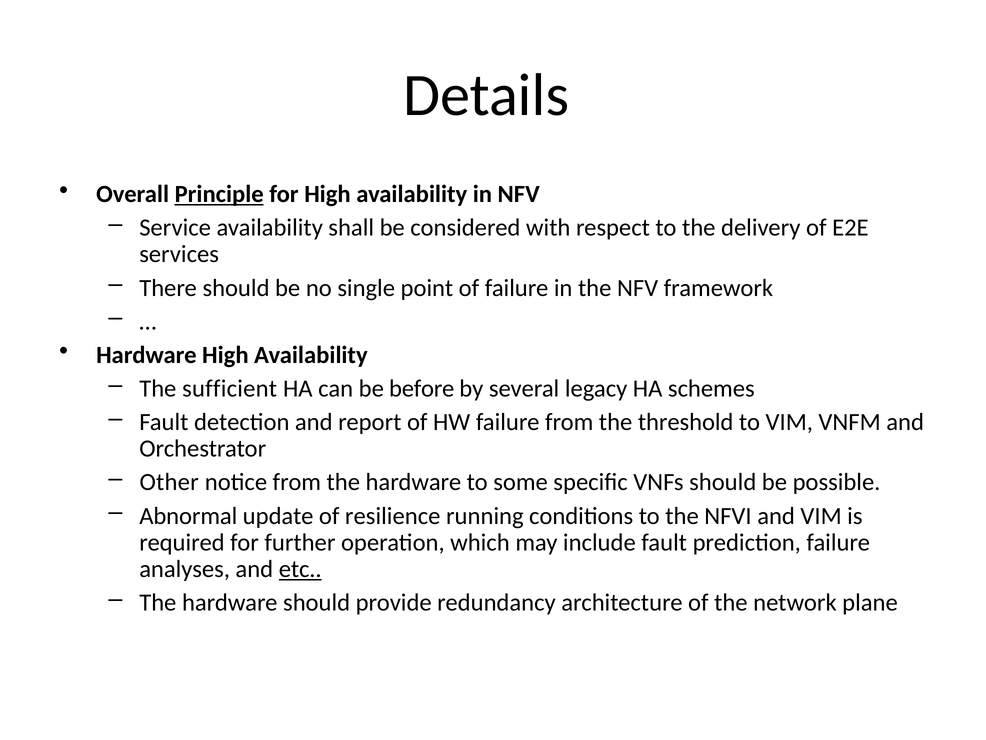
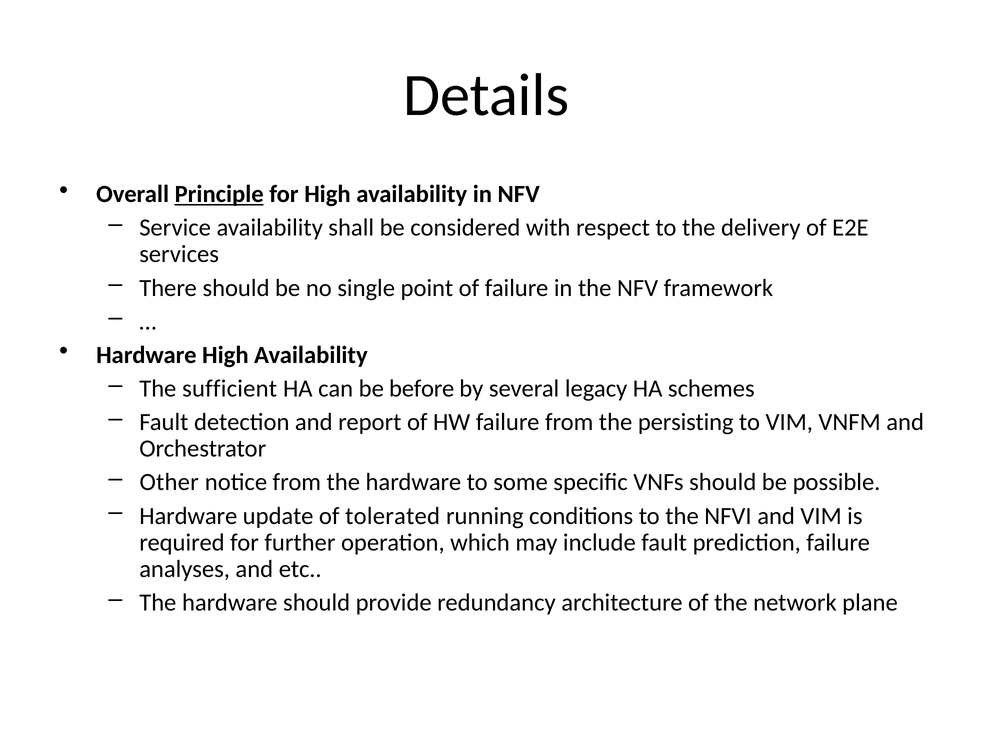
threshold: threshold -> persisting (686, 422)
Abnormal: Abnormal -> Hardware (188, 516)
resilience: resilience -> tolerated (393, 516)
etc underline: present -> none (300, 569)
